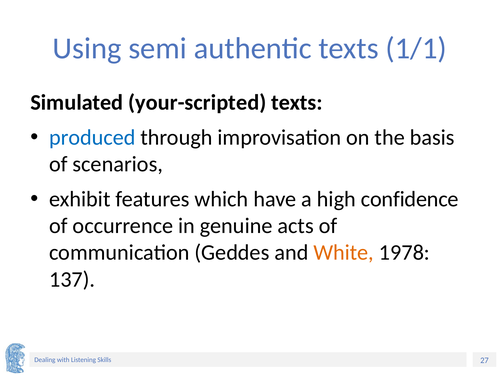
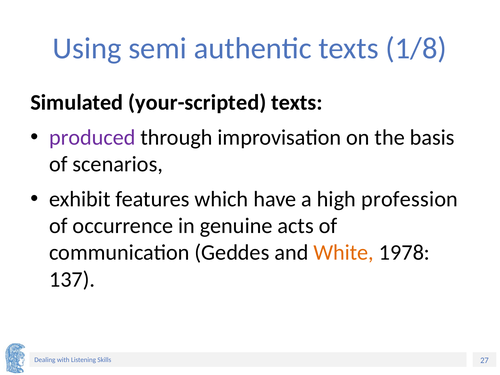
1/1: 1/1 -> 1/8 (416, 48)
produced colour: blue -> purple (92, 138)
confidence: confidence -> profession (410, 199)
